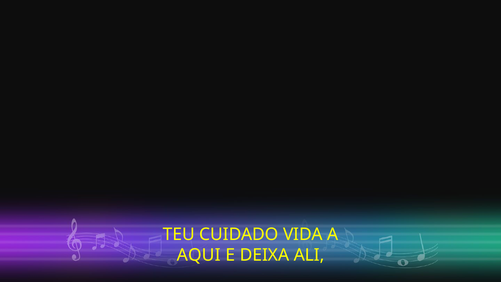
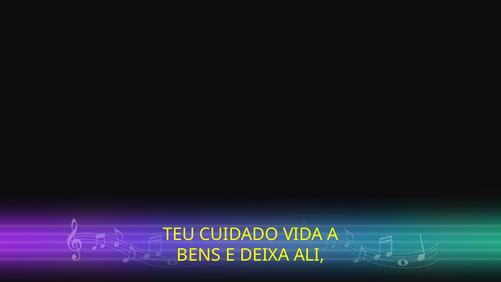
AQUI: AQUI -> BENS (199, 255)
